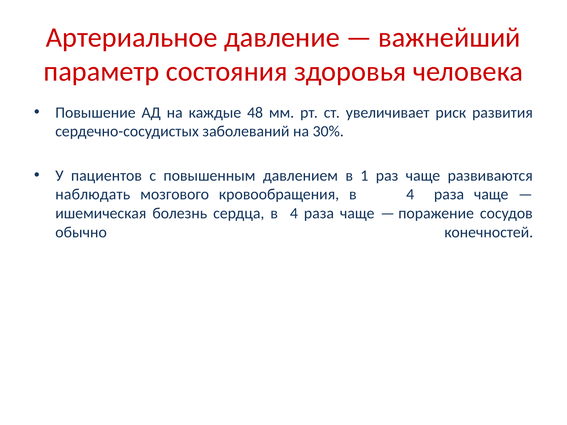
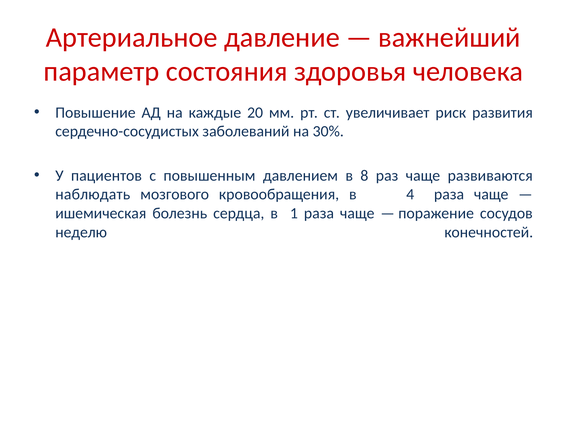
48: 48 -> 20 (255, 113)
1: 1 -> 8 (364, 176)
сердца в 4: 4 -> 1 (294, 213)
обычно: обычно -> неделю (81, 232)
